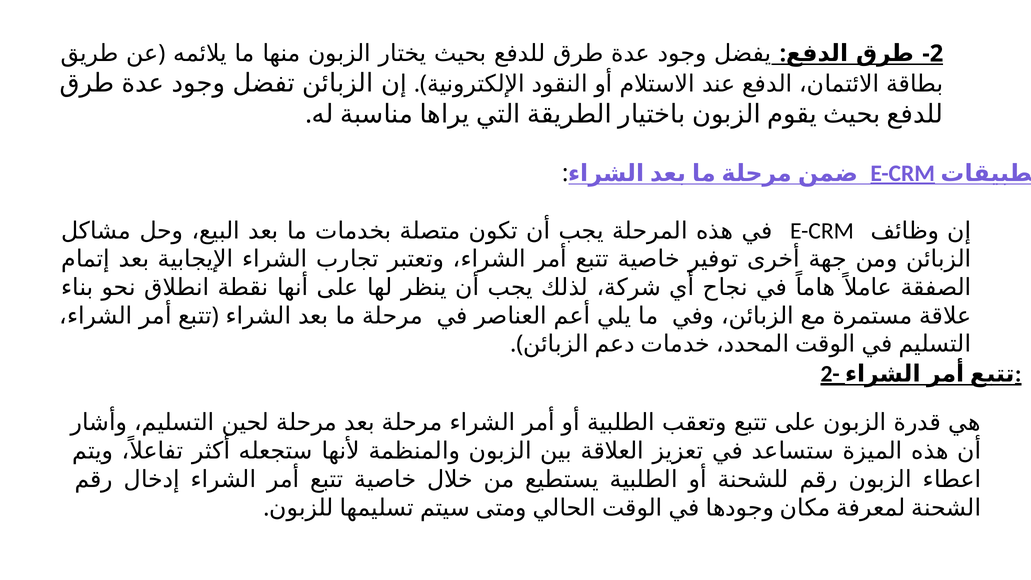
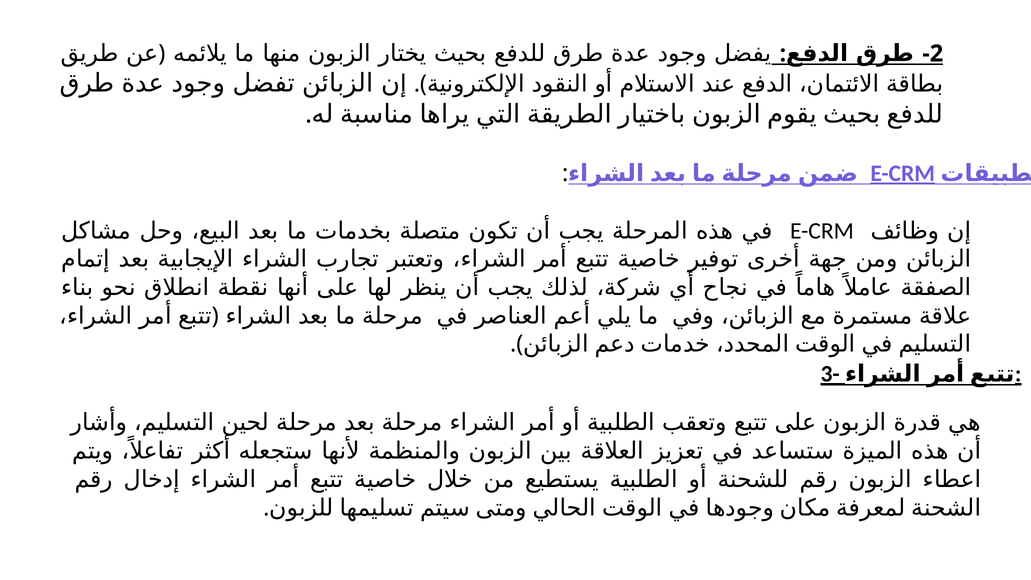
2-: 2- -> 3- (830, 374)
